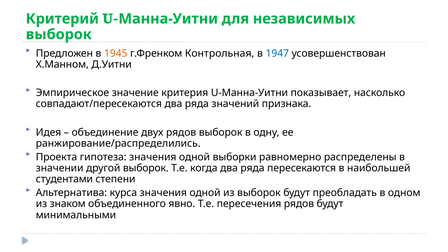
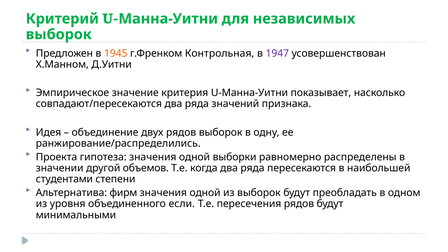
1947 colour: blue -> purple (277, 53)
другой выборок: выборок -> объемов (146, 168)
курса: курса -> фирм (123, 193)
знаком: знаком -> уровня (68, 204)
явно: явно -> если (182, 204)
